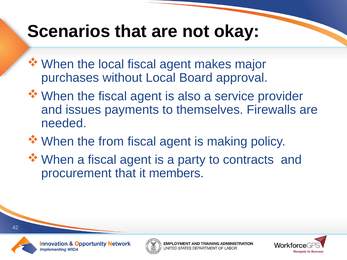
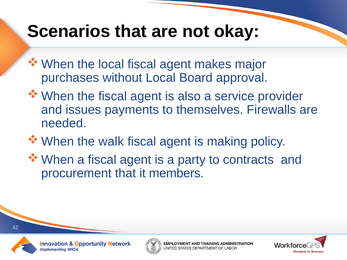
from: from -> walk (111, 142)
